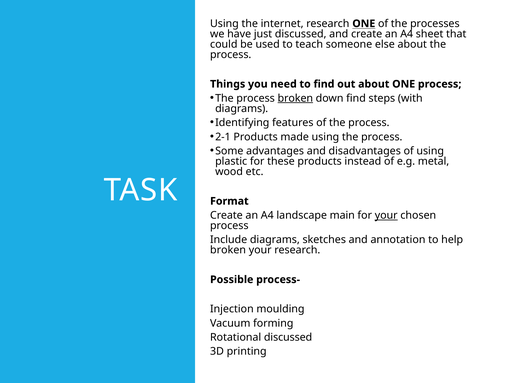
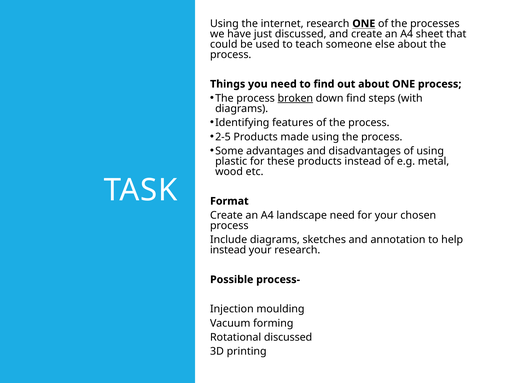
2-1: 2-1 -> 2-5 (223, 137)
landscape main: main -> need (342, 215)
your underline: present -> none (386, 215)
broken: broken -> instead (228, 250)
